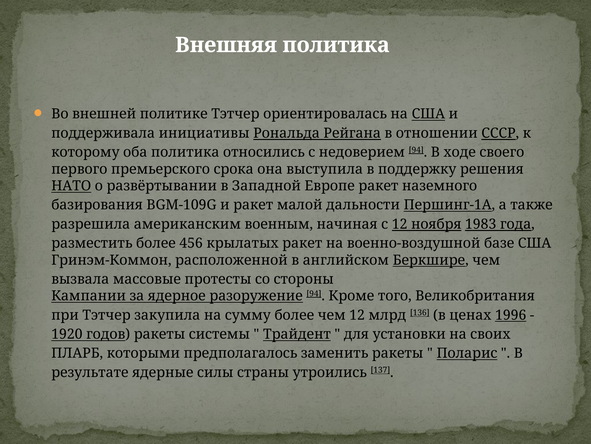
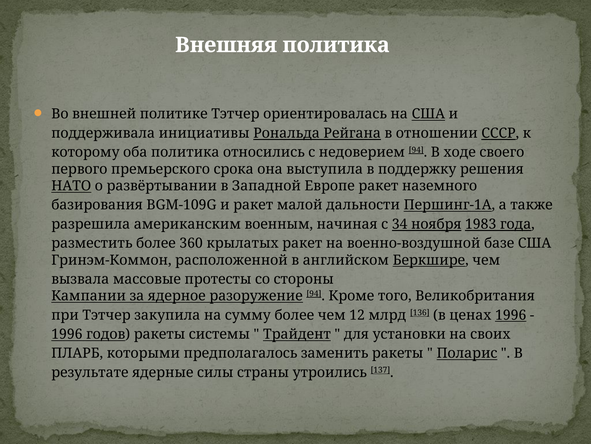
с 12: 12 -> 34 (400, 224)
456: 456 -> 360 (191, 243)
1920: 1920 -> 1996 (67, 334)
